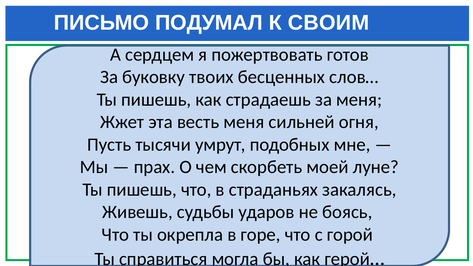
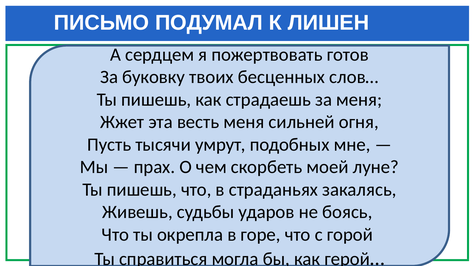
СВОИМ: СВОИМ -> ЛИШЕН (329, 23)
